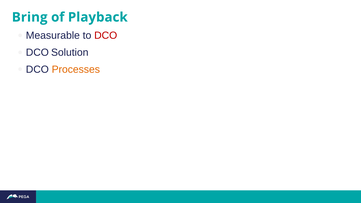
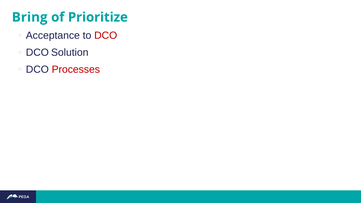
Playback: Playback -> Prioritize (98, 17)
Measurable: Measurable -> Acceptance (53, 36)
Processes colour: orange -> red (76, 69)
